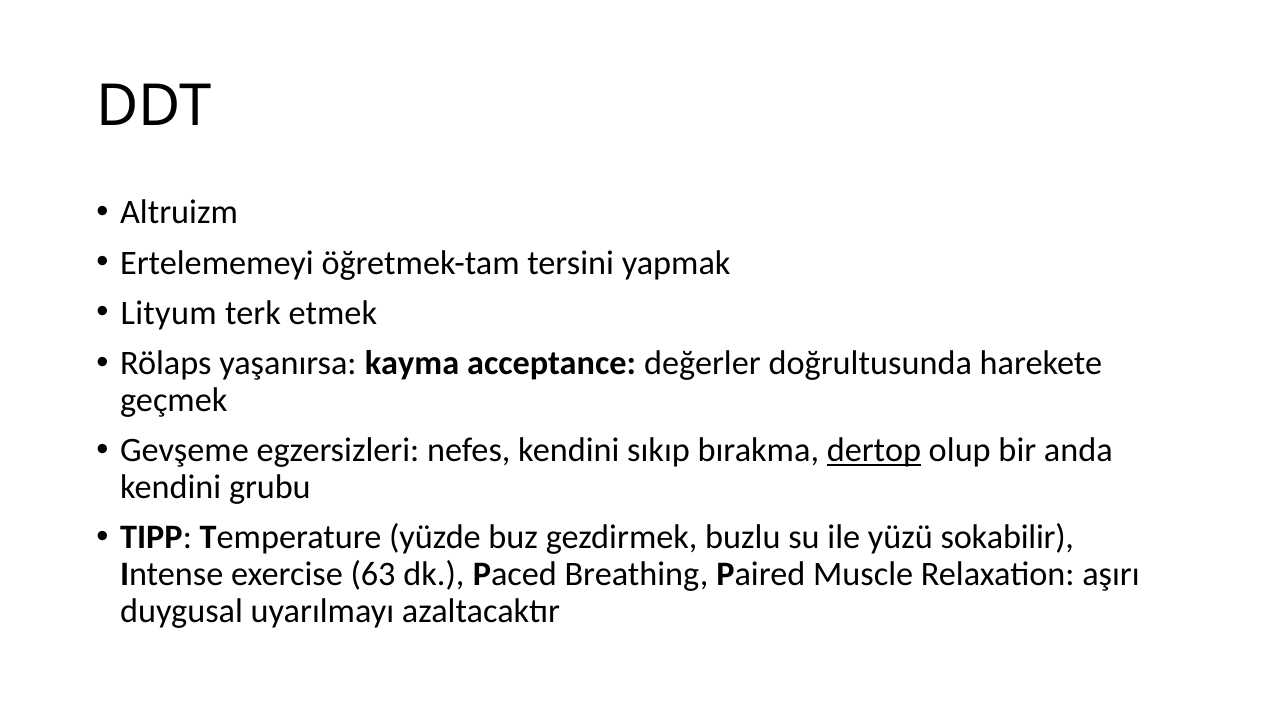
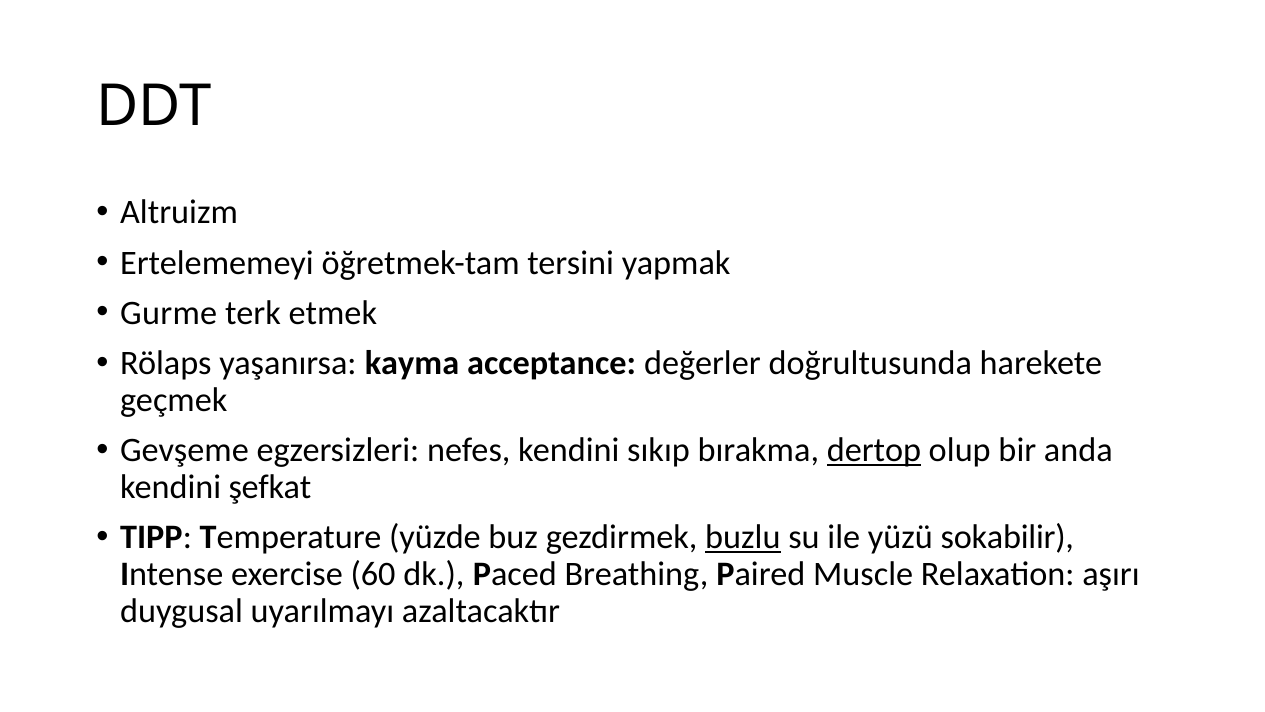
Lityum: Lityum -> Gurme (169, 313)
grubu: grubu -> şefkat (270, 487)
buzlu underline: none -> present (743, 537)
63: 63 -> 60 (373, 574)
